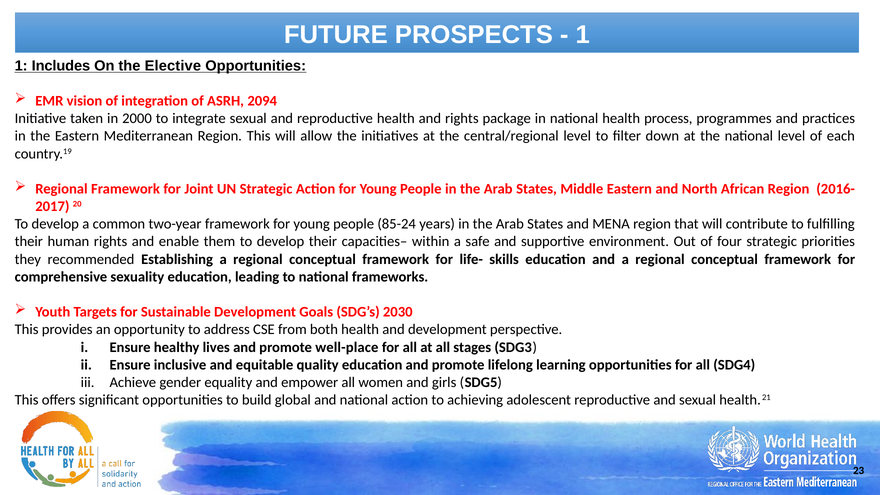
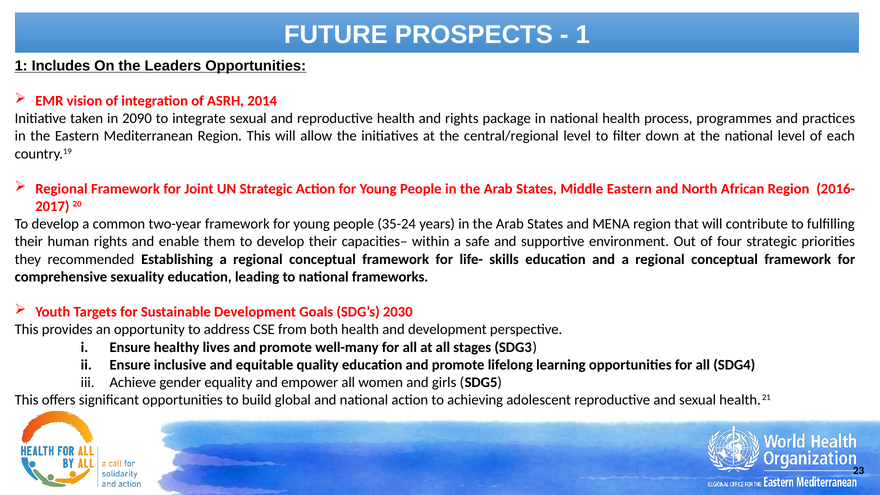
Elective: Elective -> Leaders (173, 66)
2094: 2094 -> 2014 (262, 101)
2000: 2000 -> 2090 (137, 118)
85-24: 85-24 -> 35-24 (397, 224)
well-place: well-place -> well-many (347, 347)
